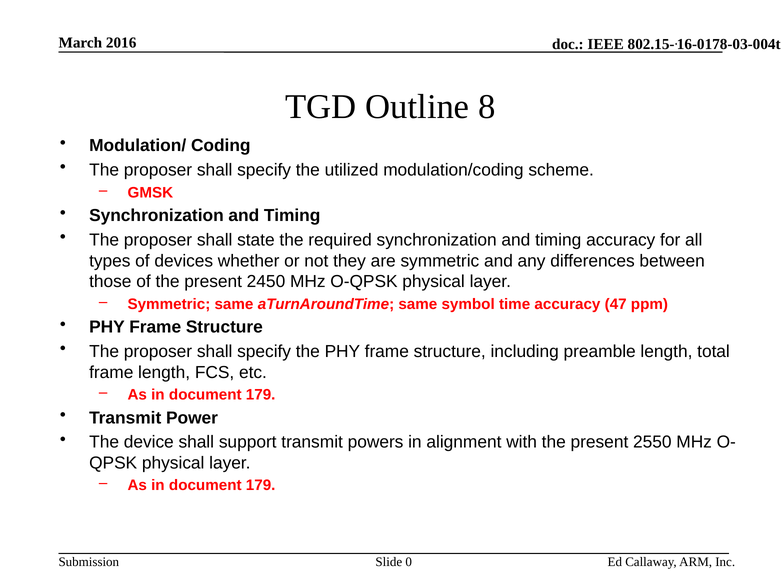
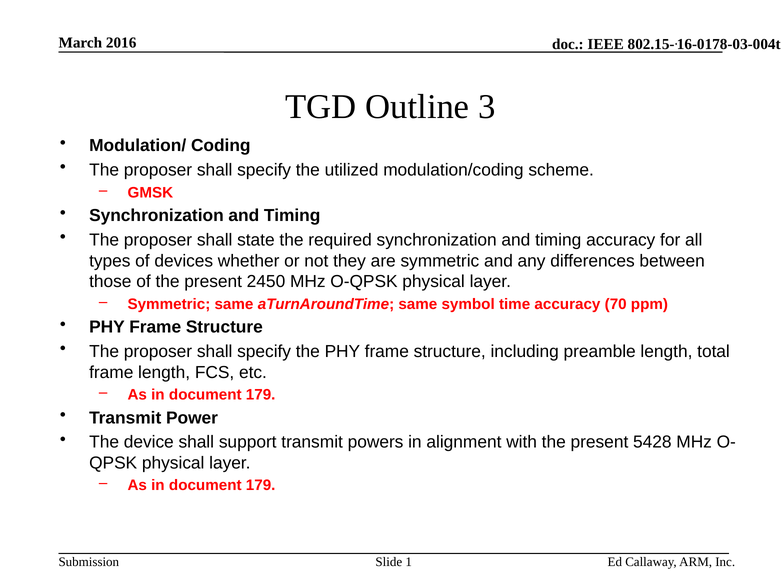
8: 8 -> 3 (487, 107)
47: 47 -> 70 (616, 304)
2550: 2550 -> 5428 (652, 442)
0: 0 -> 1 (409, 562)
